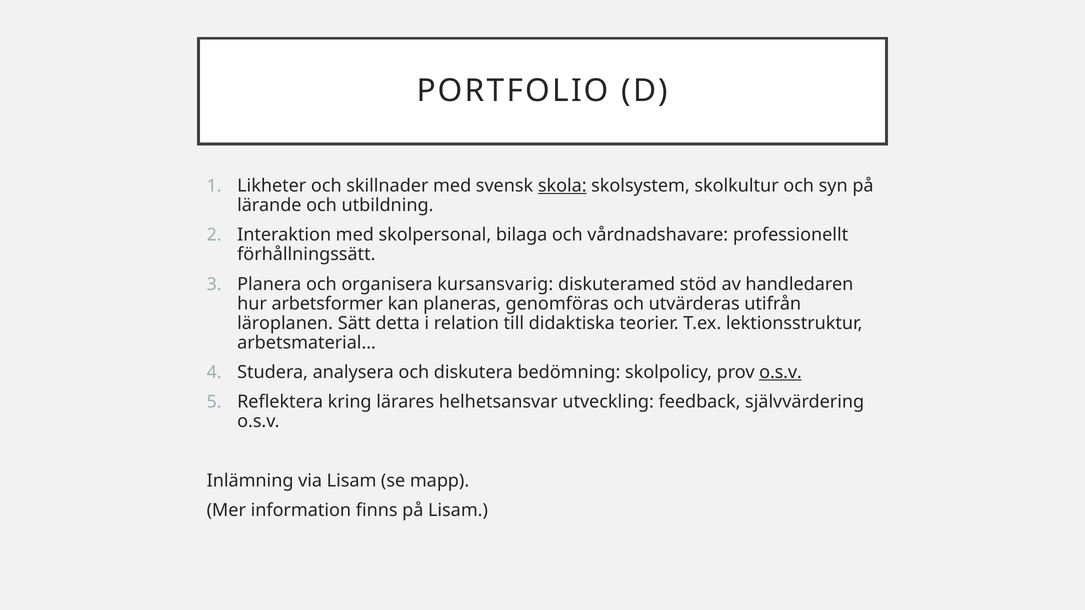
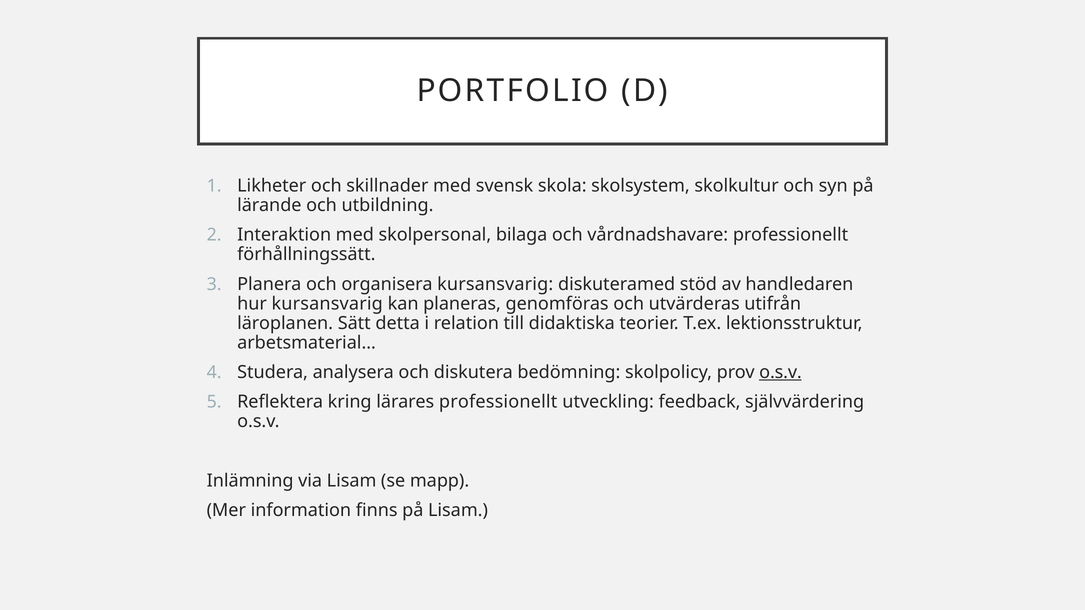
skola underline: present -> none (562, 186)
hur arbetsformer: arbetsformer -> kursansvarig (327, 304)
lärares helhetsansvar: helhetsansvar -> professionellt (498, 402)
